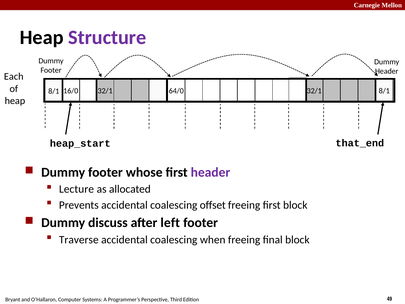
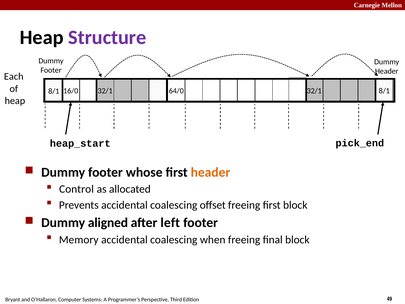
that_end: that_end -> pick_end (360, 143)
header colour: purple -> orange (210, 172)
Lecture: Lecture -> Control (76, 189)
discuss: discuss -> aligned (108, 222)
Traverse: Traverse -> Memory (79, 239)
